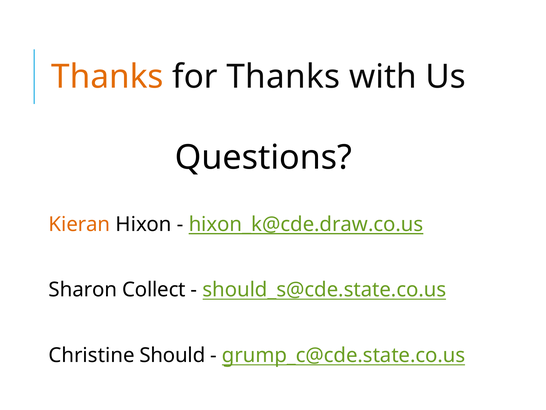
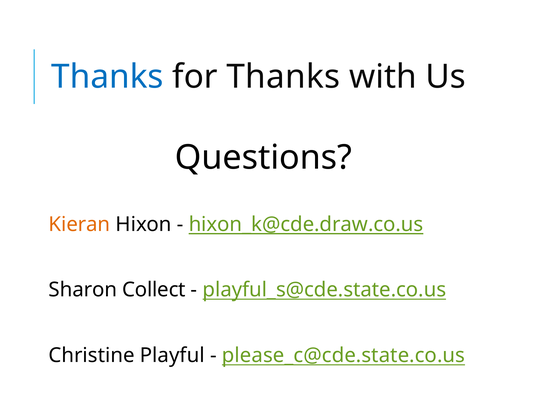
Thanks colour: orange -> blue (107, 77)
should_s@cde.state.co.us: should_s@cde.state.co.us -> playful_s@cde.state.co.us (324, 289)
Should: Should -> Playful (172, 355)
grump_c@cde.state.co.us: grump_c@cde.state.co.us -> please_c@cde.state.co.us (344, 355)
